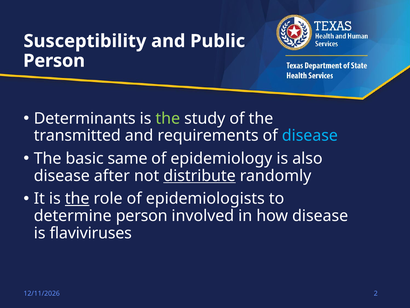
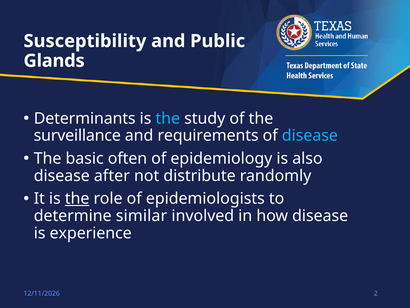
Person: Person -> Glands (54, 61)
the colour: light green -> light blue (168, 118)
transmitted: transmitted -> surveillance (77, 135)
same: same -> often (127, 158)
distribute underline: present -> none (200, 176)
determine person: person -> similar (141, 216)
flaviviruses: flaviviruses -> experience (91, 233)
